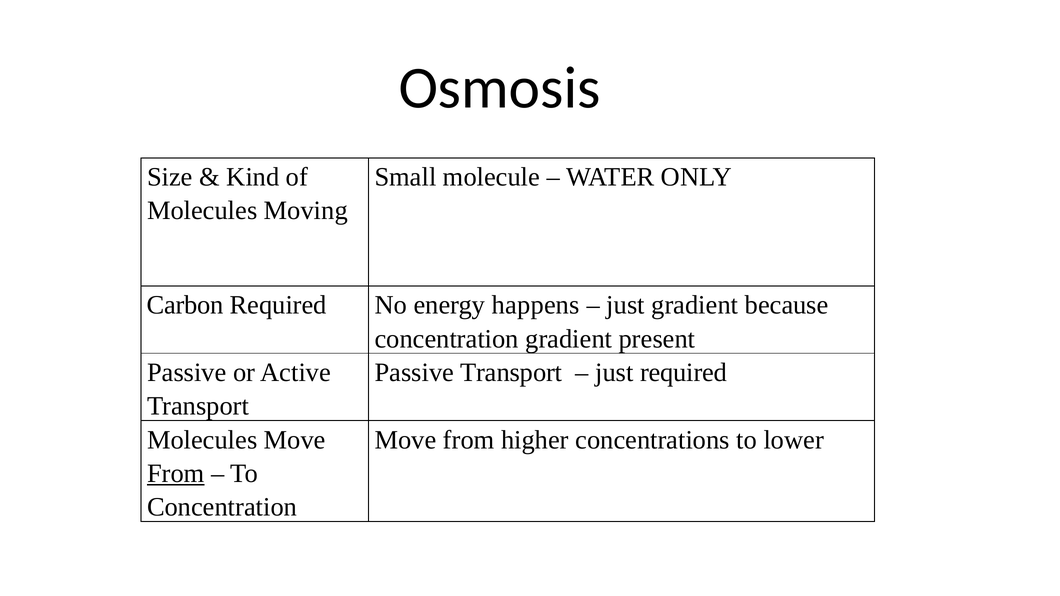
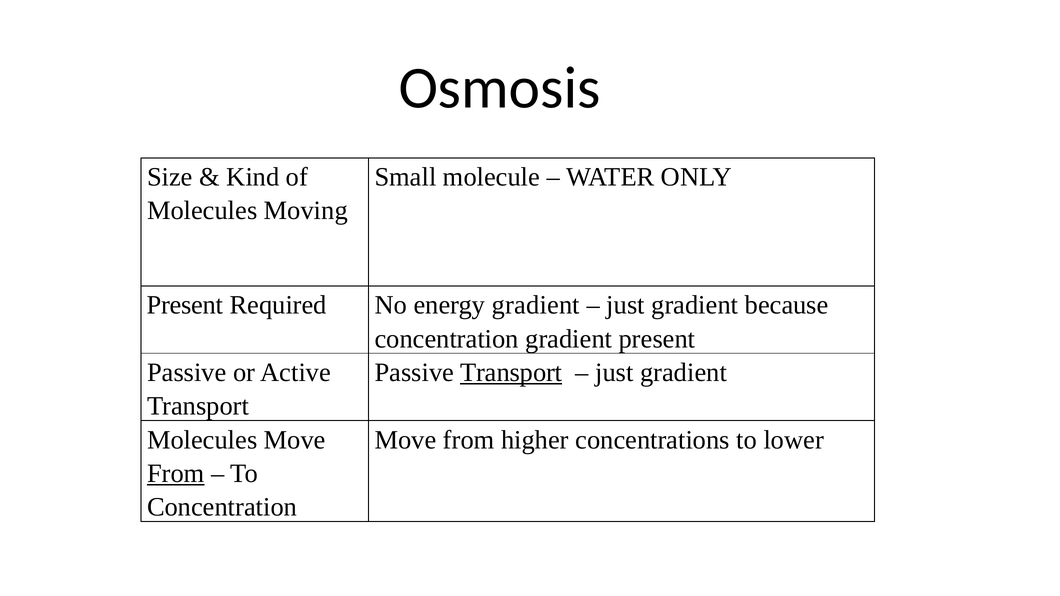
Carbon: Carbon -> Present (185, 305)
energy happens: happens -> gradient (536, 305)
Transport underline: none -> present (511, 373)
required: required -> gradient (684, 373)
